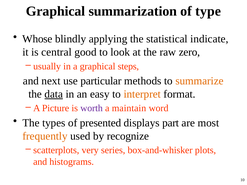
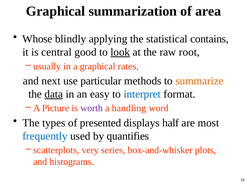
type: type -> area (208, 11)
indicate: indicate -> contains (209, 39)
look underline: none -> present (120, 52)
zero: zero -> root (189, 52)
steps: steps -> rates (128, 66)
interpret colour: orange -> blue (142, 94)
maintain: maintain -> handling (129, 108)
part: part -> half (171, 123)
frequently colour: orange -> blue (45, 136)
recognize: recognize -> quantifies (128, 136)
